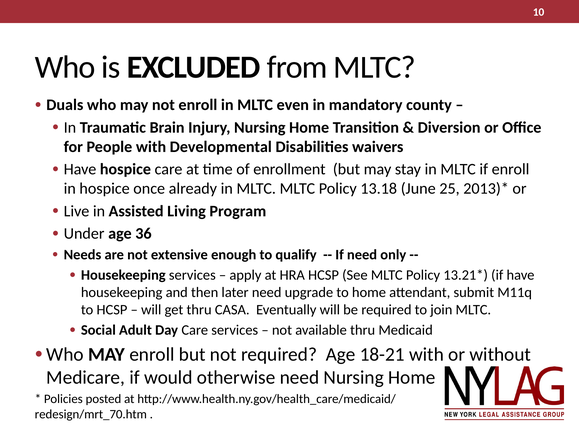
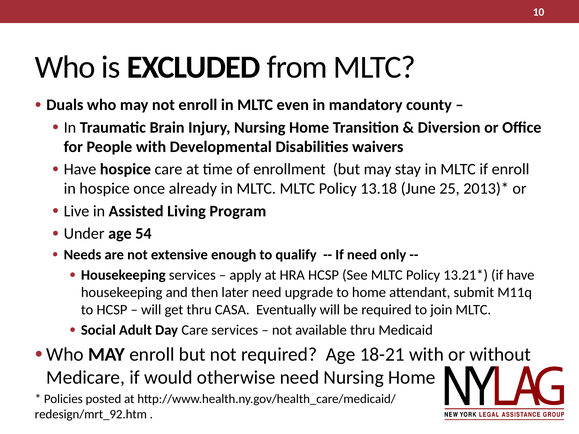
36: 36 -> 54 (143, 234)
redesign/mrt_70.htm: redesign/mrt_70.htm -> redesign/mrt_92.htm (91, 415)
